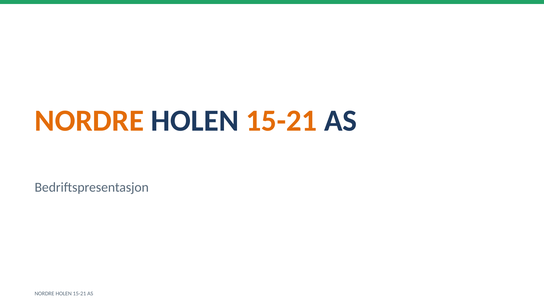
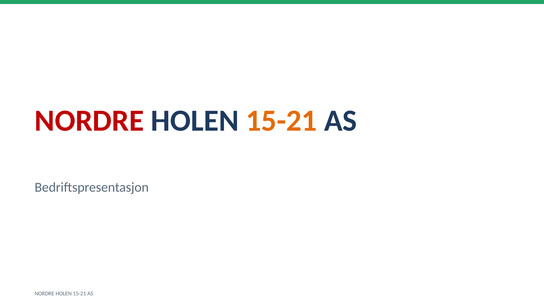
NORDRE colour: orange -> red (89, 121)
